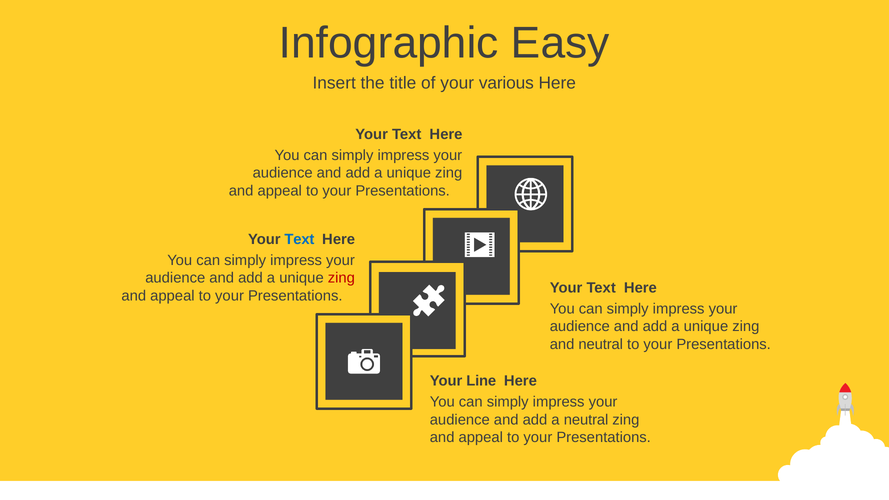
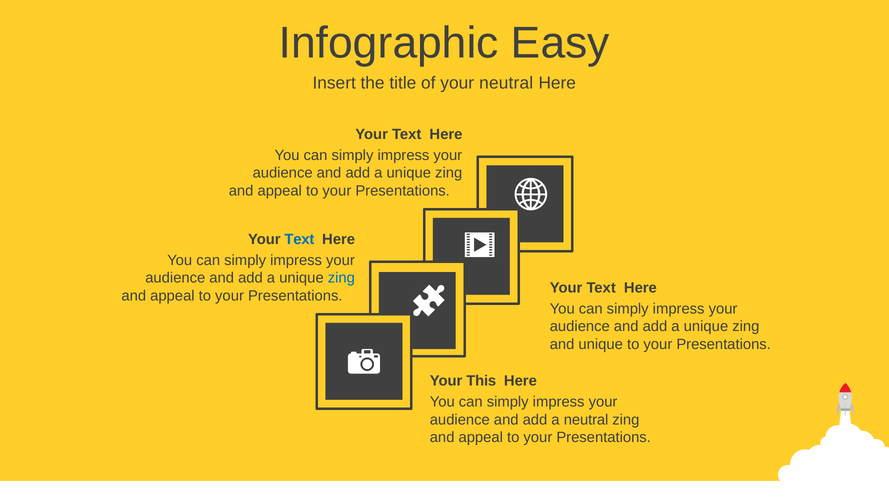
your various: various -> neutral (506, 83)
zing colour: red -> blue (341, 278)
and neutral: neutral -> unique (601, 344)
Line: Line -> This (481, 381)
